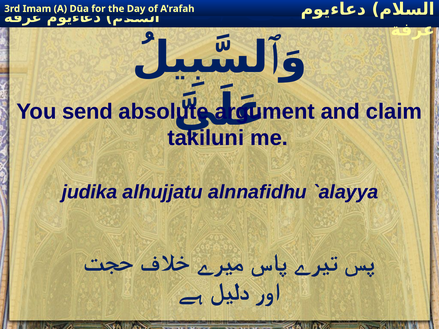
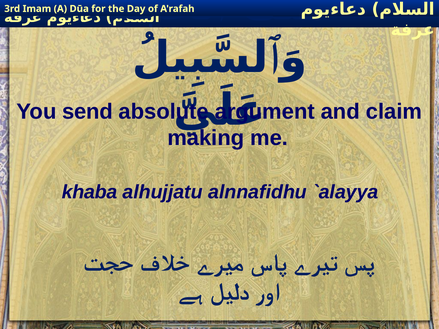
takiluni: takiluni -> making (206, 138)
judika: judika -> khaba (90, 192)
